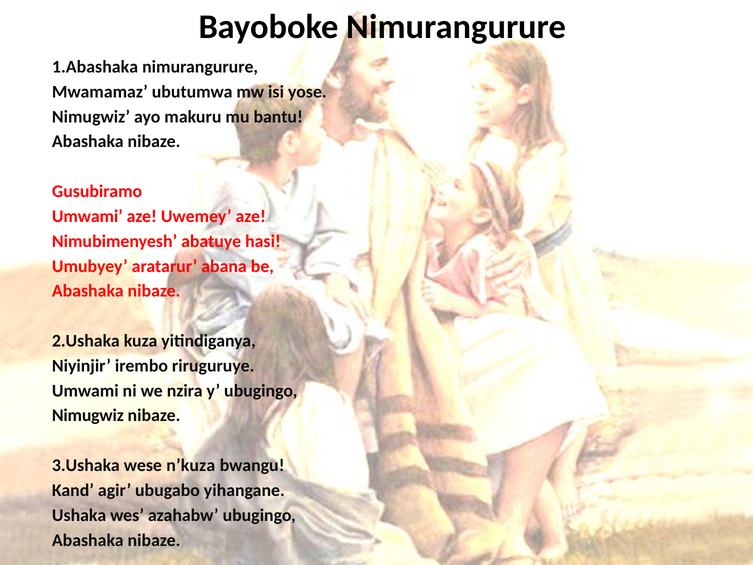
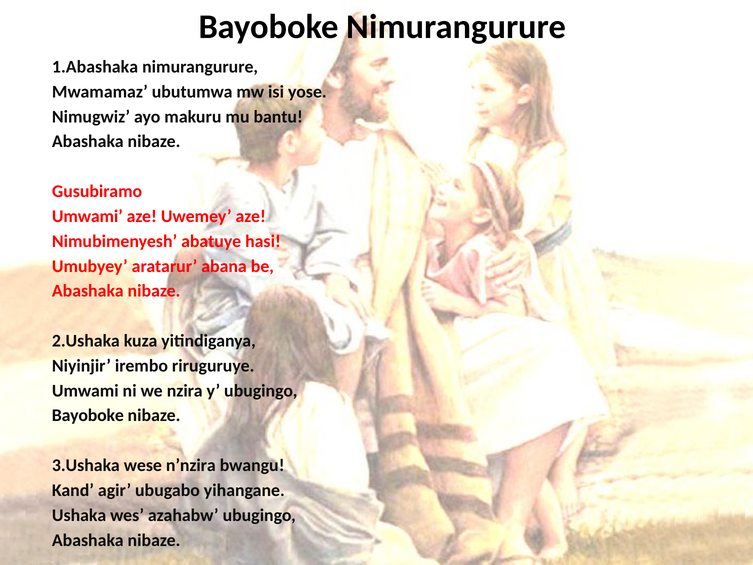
Nimugwiz: Nimugwiz -> Bayoboke (88, 415)
n’kuza: n’kuza -> n’nzira (191, 465)
